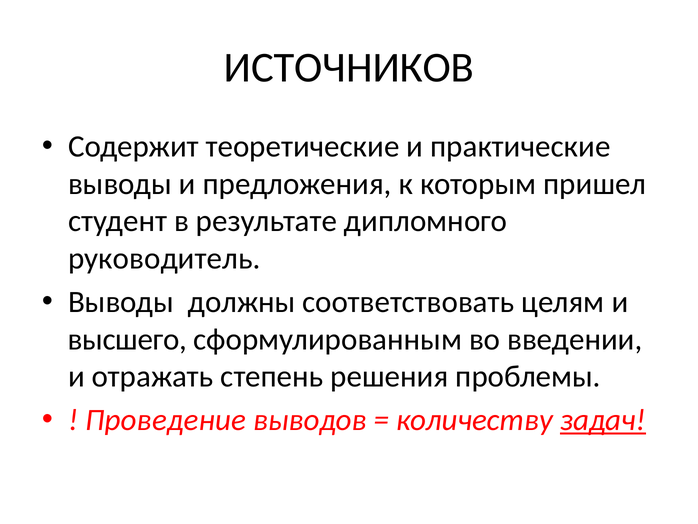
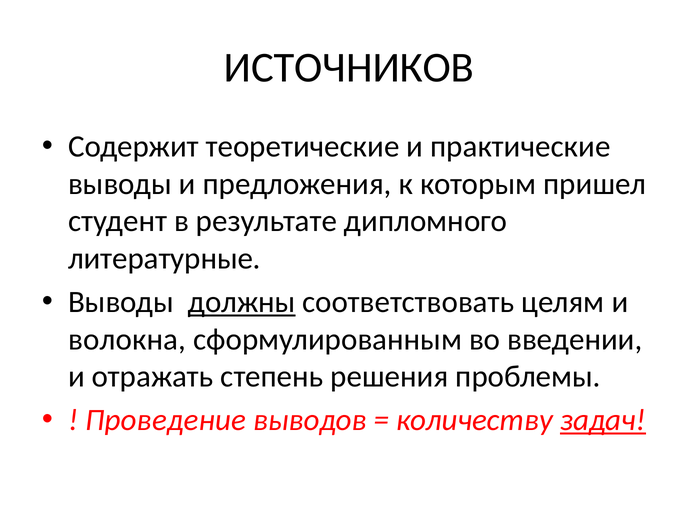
руководитель: руководитель -> литературные (164, 258)
должны underline: none -> present (242, 302)
высшего: высшего -> волокна (127, 339)
